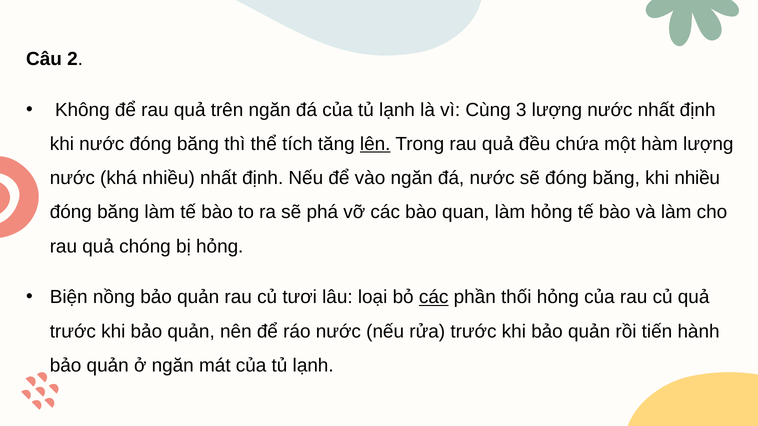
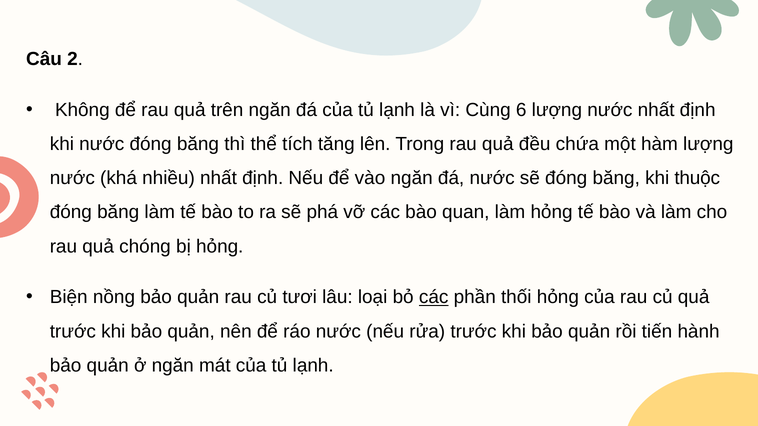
3: 3 -> 6 (521, 110)
lên underline: present -> none (375, 144)
khi nhiều: nhiều -> thuộc (697, 178)
